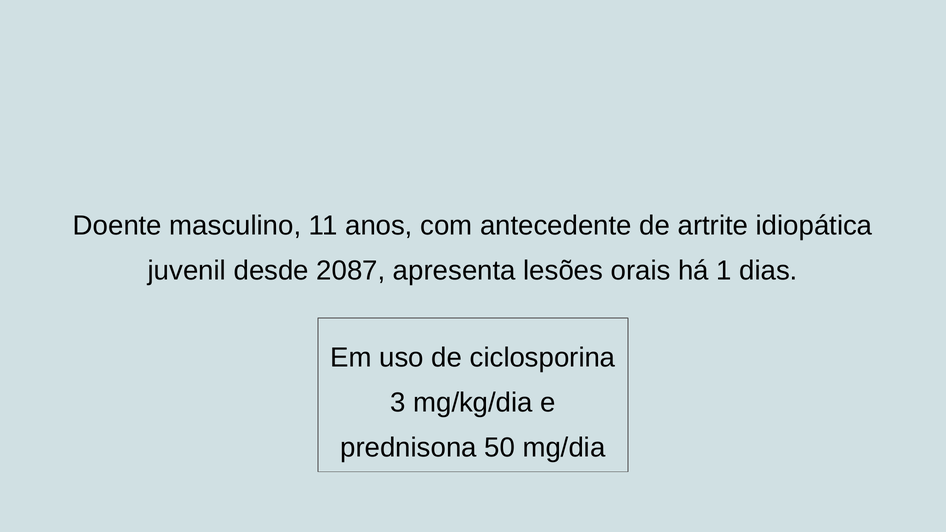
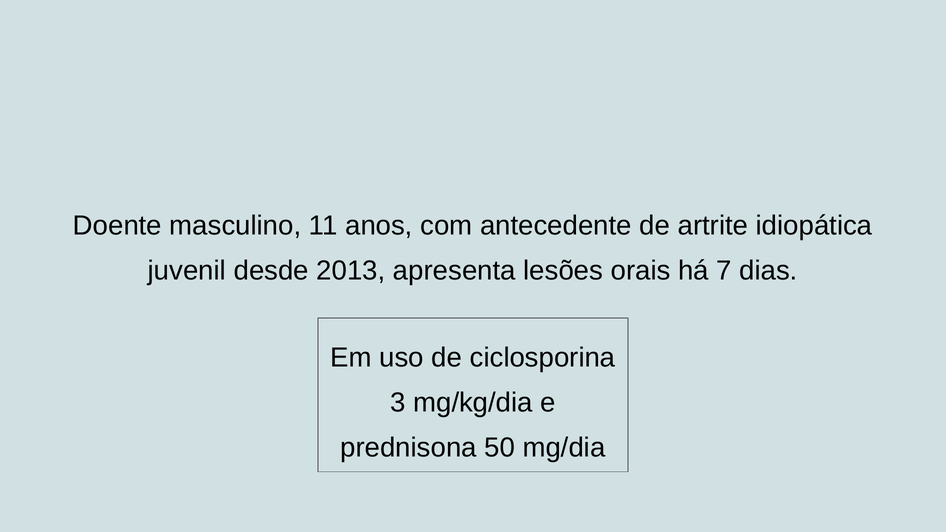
2087: 2087 -> 2013 (351, 271)
1: 1 -> 7 (724, 271)
